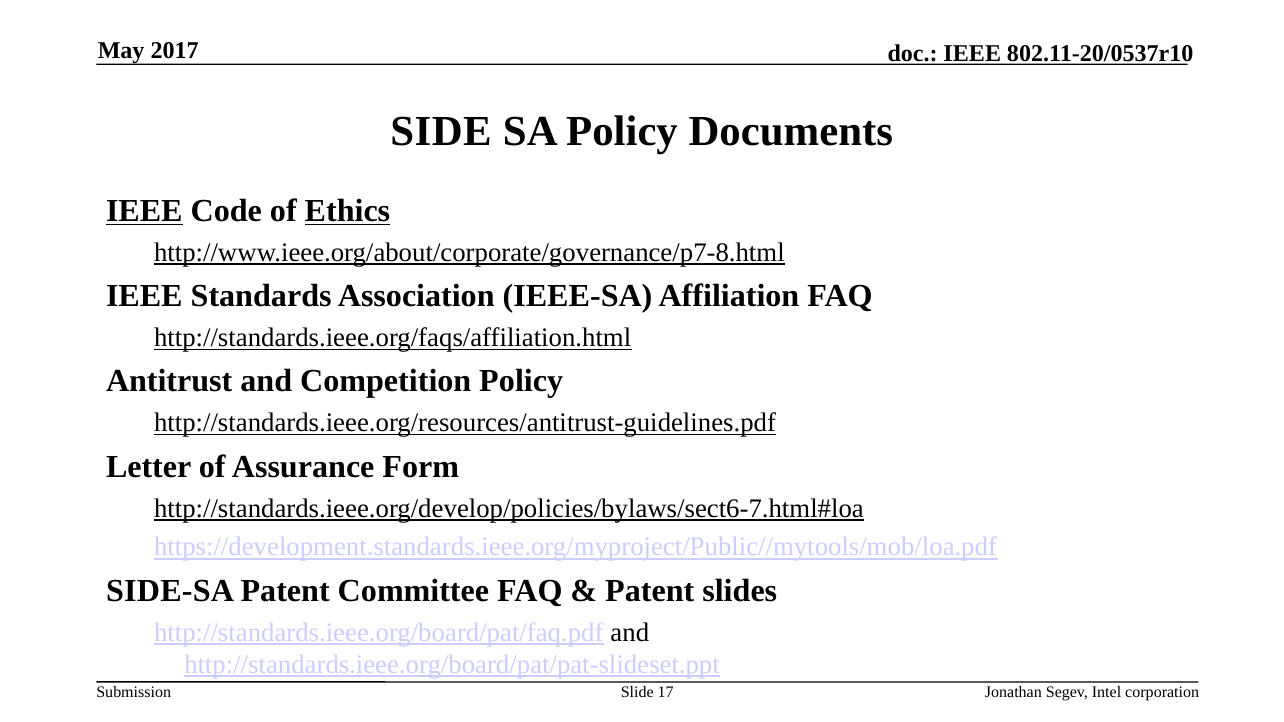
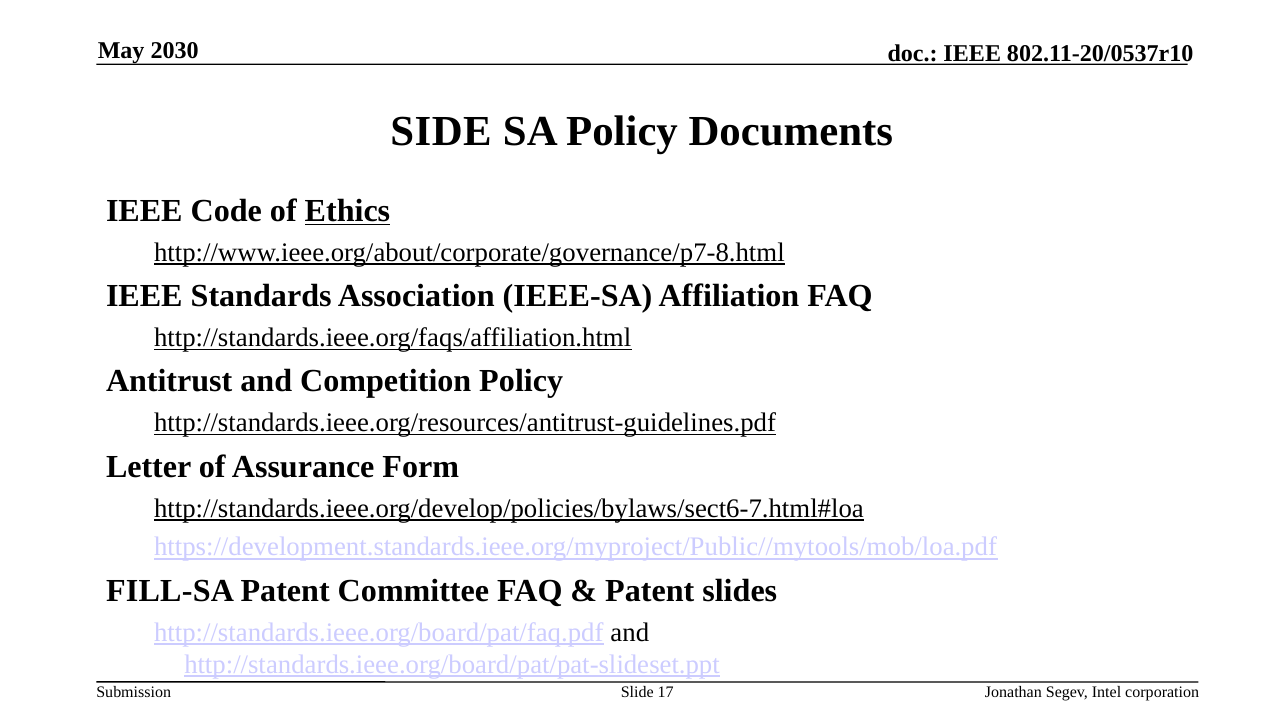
2017: 2017 -> 2030 (175, 51)
IEEE underline: present -> none (144, 211)
SIDE-SA: SIDE-SA -> FILL-SA (170, 591)
